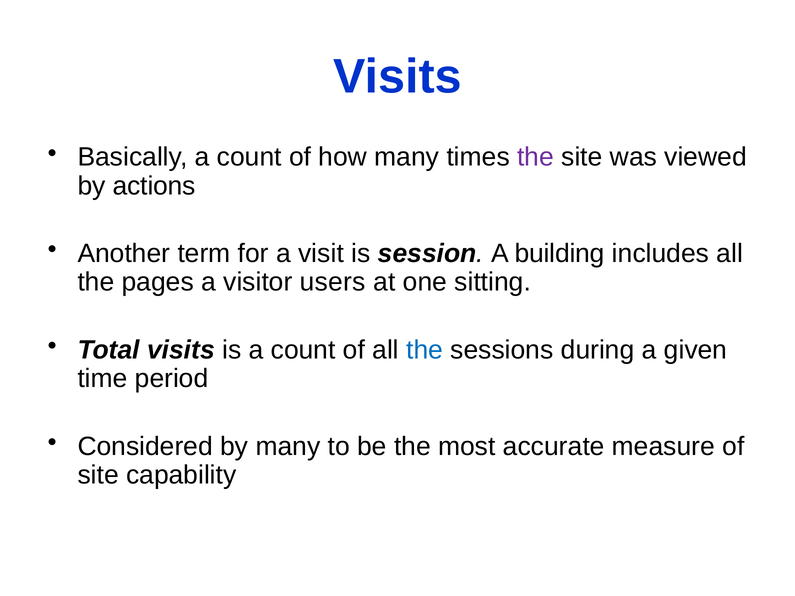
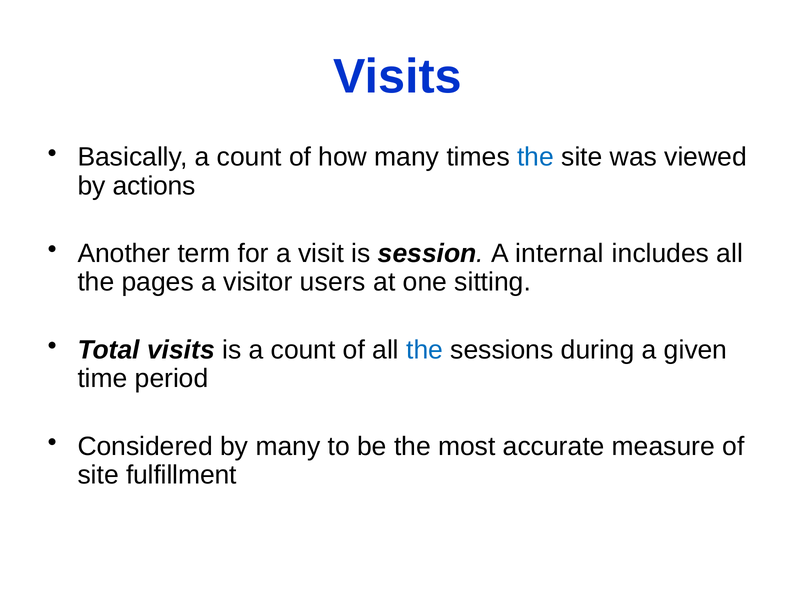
the colour: purple -> blue (536, 157)
building: building -> internal (559, 254)
capability: capability -> fulfillment (181, 475)
